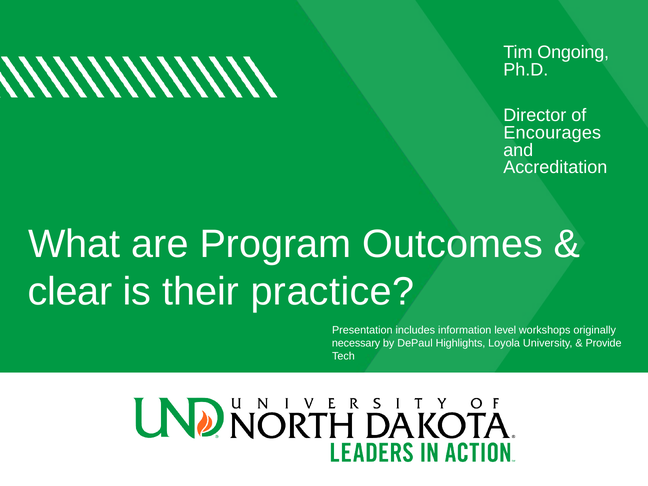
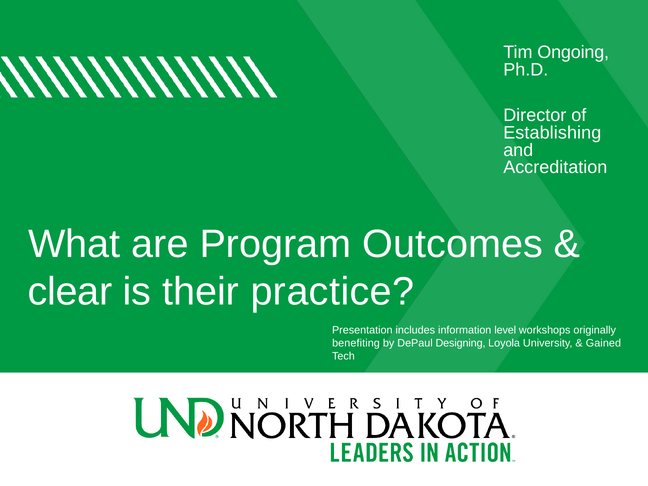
Encourages: Encourages -> Establishing (552, 133)
necessary: necessary -> benefiting (356, 343)
Highlights: Highlights -> Designing (461, 343)
Provide: Provide -> Gained (603, 343)
